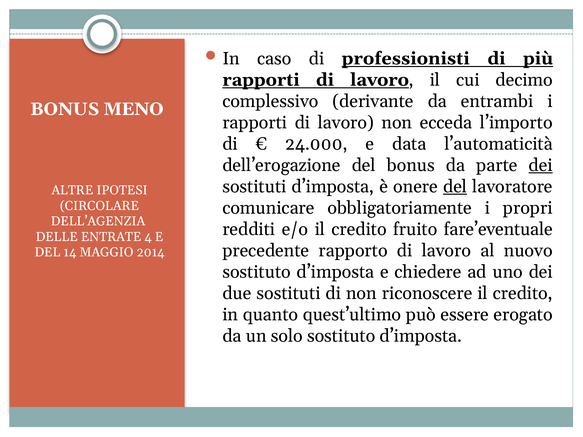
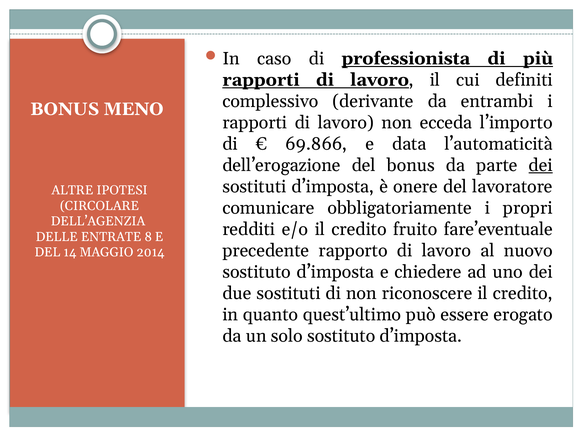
professionisti: professionisti -> professionista (406, 59)
decimo: decimo -> definiti (524, 80)
24.000: 24.000 -> 69.866 (316, 144)
del underline: present -> none (455, 187)
4: 4 -> 8 (148, 237)
